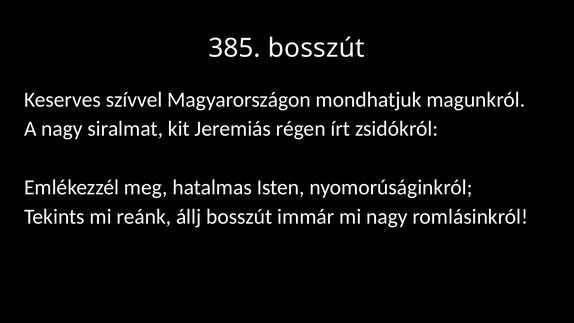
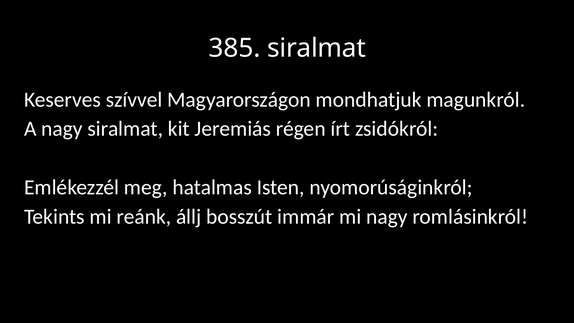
385 bosszút: bosszút -> siralmat (317, 48)
